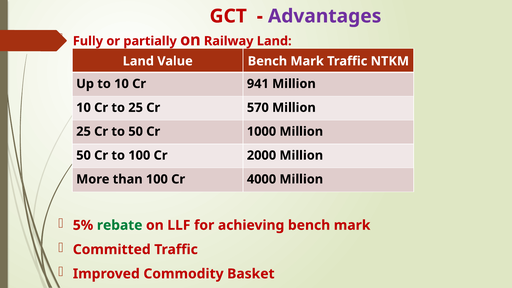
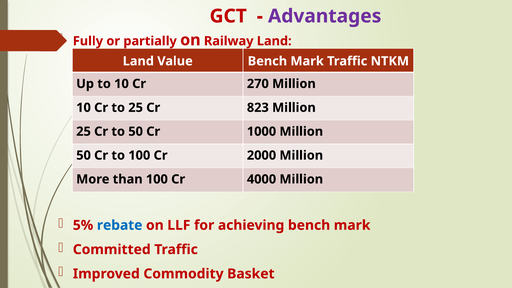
941: 941 -> 270 (258, 84)
570: 570 -> 823 (258, 108)
rebate colour: green -> blue (120, 225)
